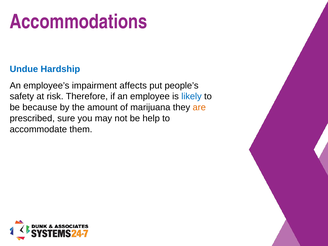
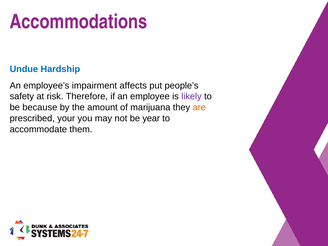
likely colour: blue -> purple (191, 96)
sure: sure -> your (66, 118)
help: help -> year (151, 118)
